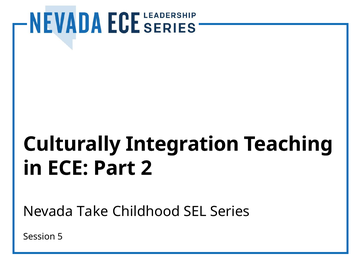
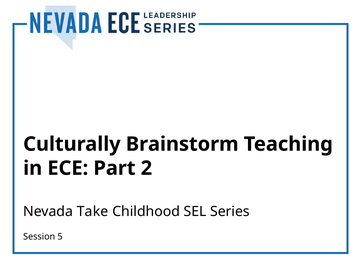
Integration: Integration -> Brainstorm (182, 144)
